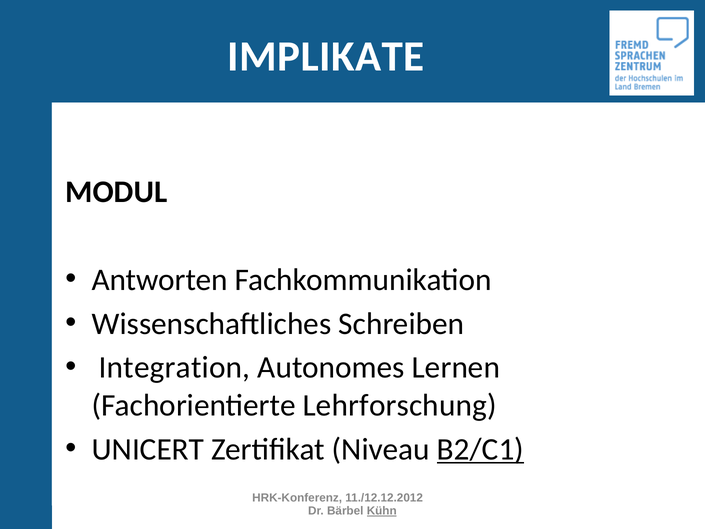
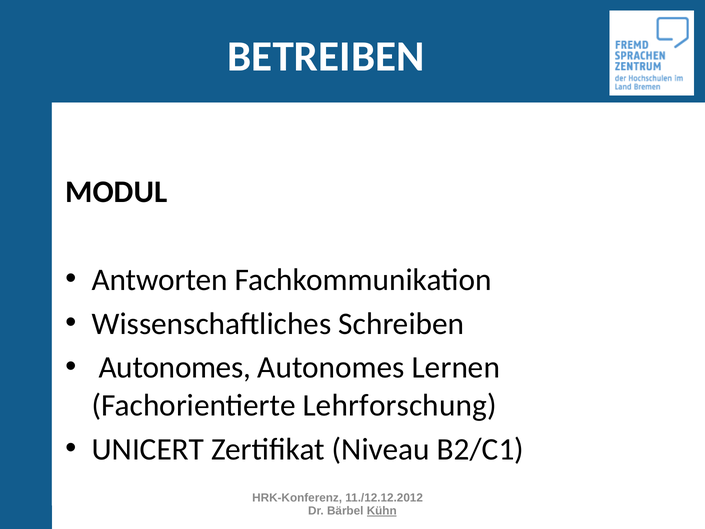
IMPLIKATE: IMPLIKATE -> BETREIBEN (326, 57)
Integration: Integration -> Autonomes (175, 367)
B2/C1 underline: present -> none (480, 449)
